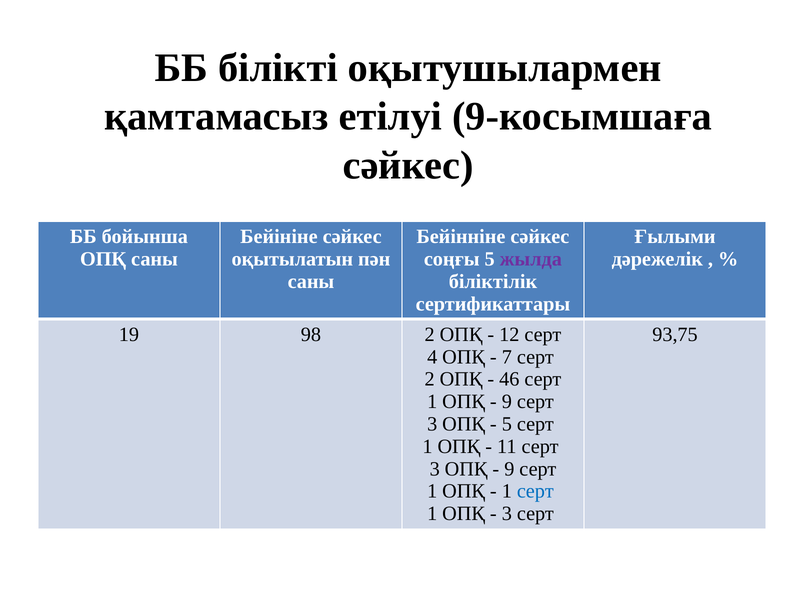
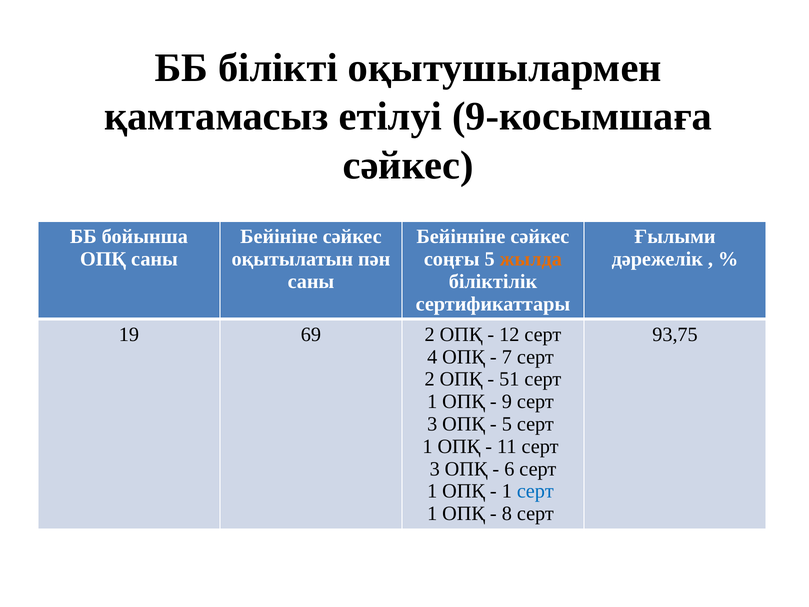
жылда colour: purple -> orange (531, 259)
98: 98 -> 69 (311, 334)
46: 46 -> 51 (509, 379)
9: 9 -> 6 (509, 469)
3: 3 -> 8 (507, 513)
